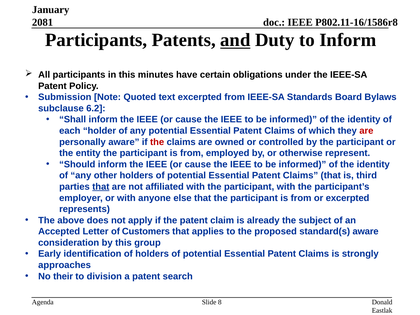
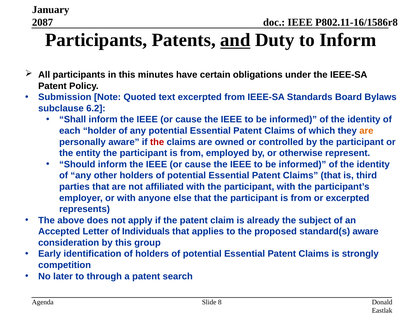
2081: 2081 -> 2087 (43, 22)
are colour: red -> orange (366, 131)
that underline: present -> none (101, 187)
Customers: Customers -> Individuals (146, 232)
approaches: approaches -> competition (65, 265)
their: their -> later (63, 276)
division: division -> through (104, 276)
